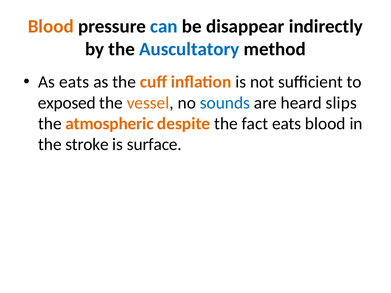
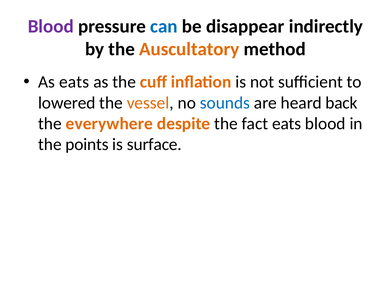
Blood colour: orange -> purple (51, 26)
Auscultatory colour: blue -> orange (189, 49)
exposed: exposed -> lowered (67, 103)
slips: slips -> back (341, 103)
atmospheric: atmospheric -> everywhere (109, 124)
stroke: stroke -> points (87, 145)
